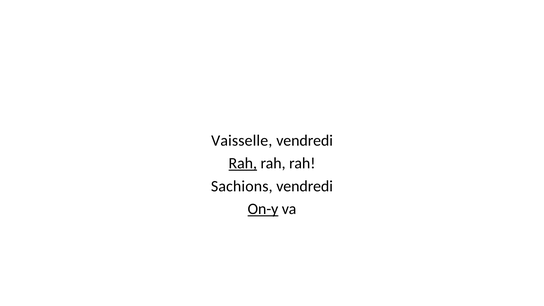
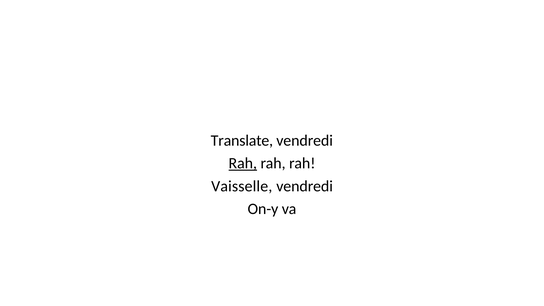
Vaisselle: Vaisselle -> Translate (242, 141)
Sachions: Sachions -> Vaisselle (242, 186)
On-y underline: present -> none (263, 209)
